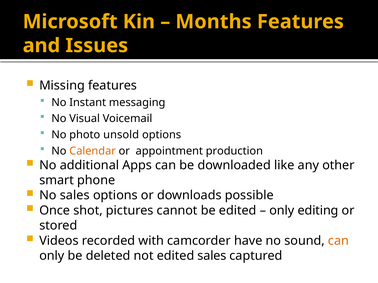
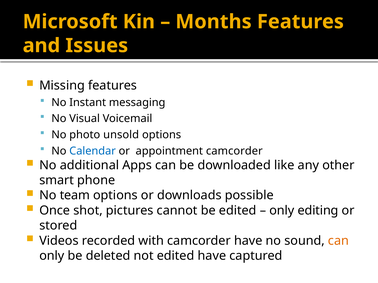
Calendar colour: orange -> blue (93, 151)
appointment production: production -> camcorder (234, 151)
No sales: sales -> team (75, 196)
edited sales: sales -> have (212, 256)
